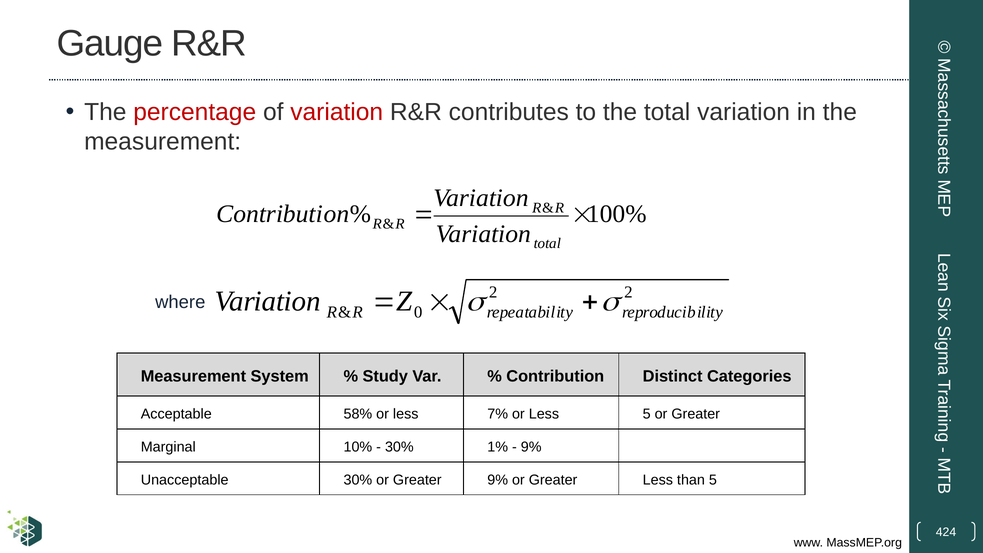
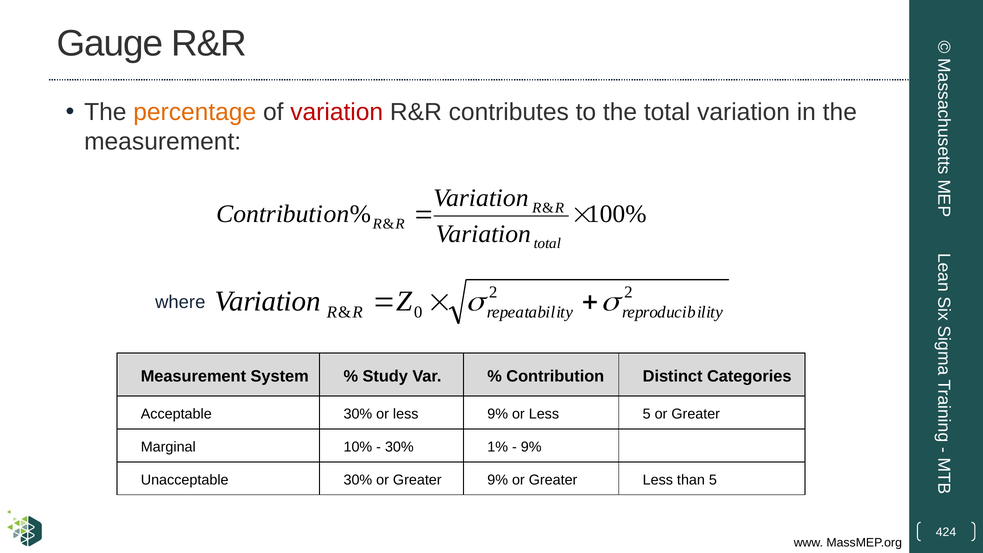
percentage colour: red -> orange (195, 112)
Acceptable 58%: 58% -> 30% (358, 414)
less 7%: 7% -> 9% (498, 414)
